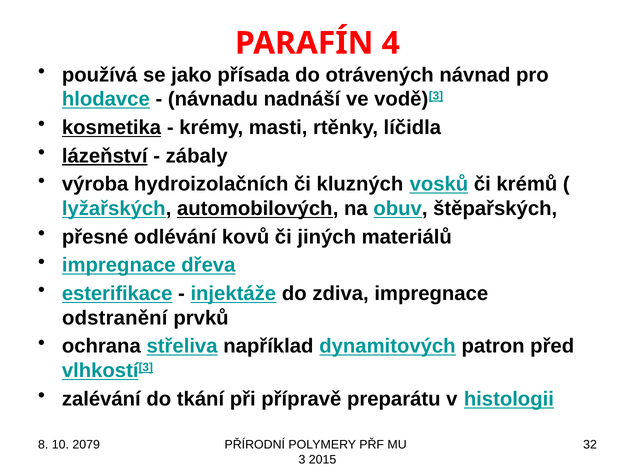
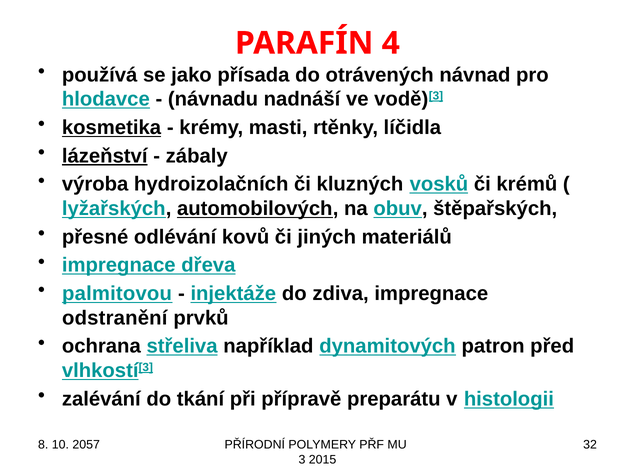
esterifikace: esterifikace -> palmitovou (117, 294)
2079: 2079 -> 2057 (86, 445)
